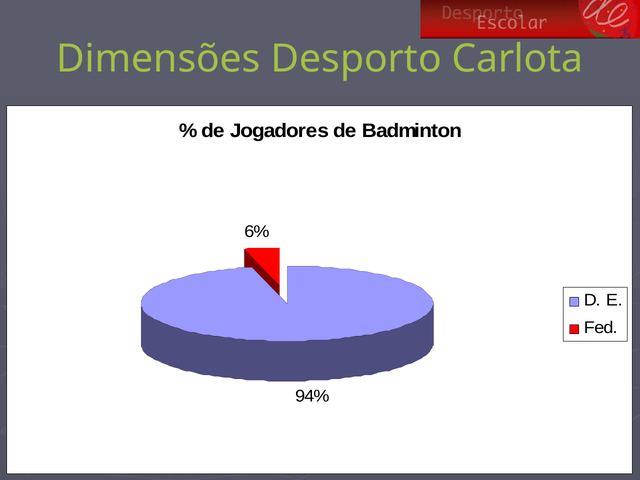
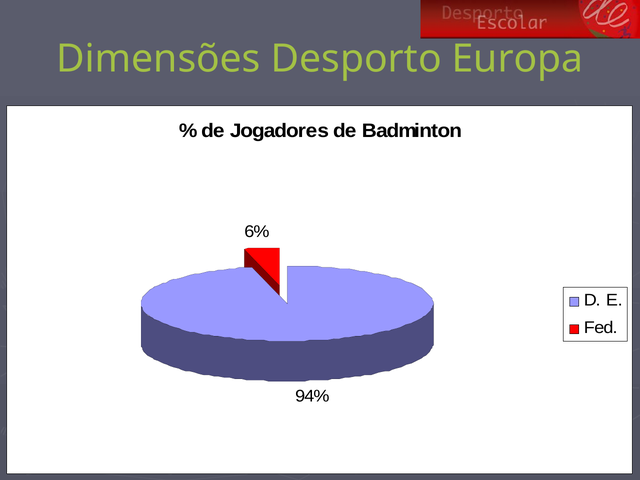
Carlota: Carlota -> Europa (517, 59)
